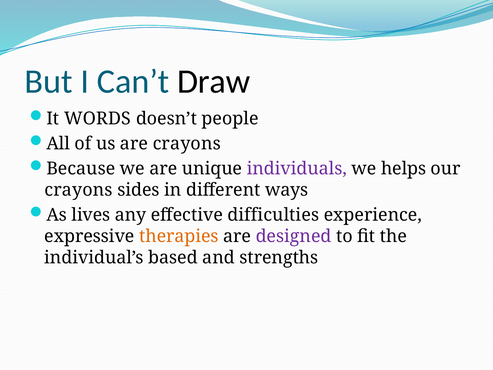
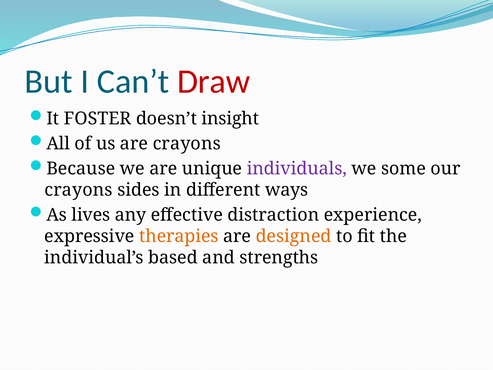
Draw colour: black -> red (214, 81)
WORDS: WORDS -> FOSTER (98, 119)
people: people -> insight (230, 119)
helps: helps -> some (403, 169)
difficulties: difficulties -> distraction (273, 215)
designed colour: purple -> orange (294, 236)
